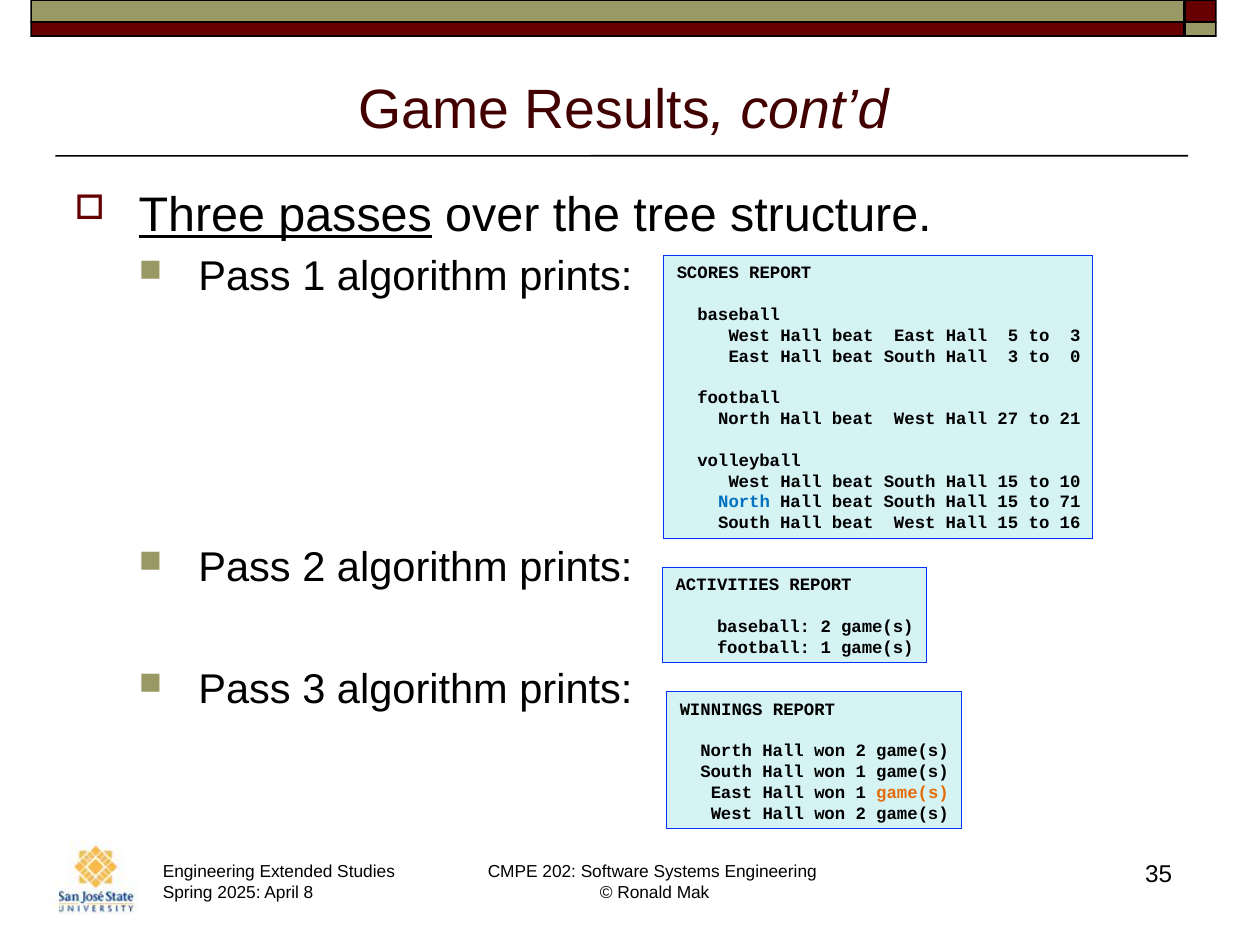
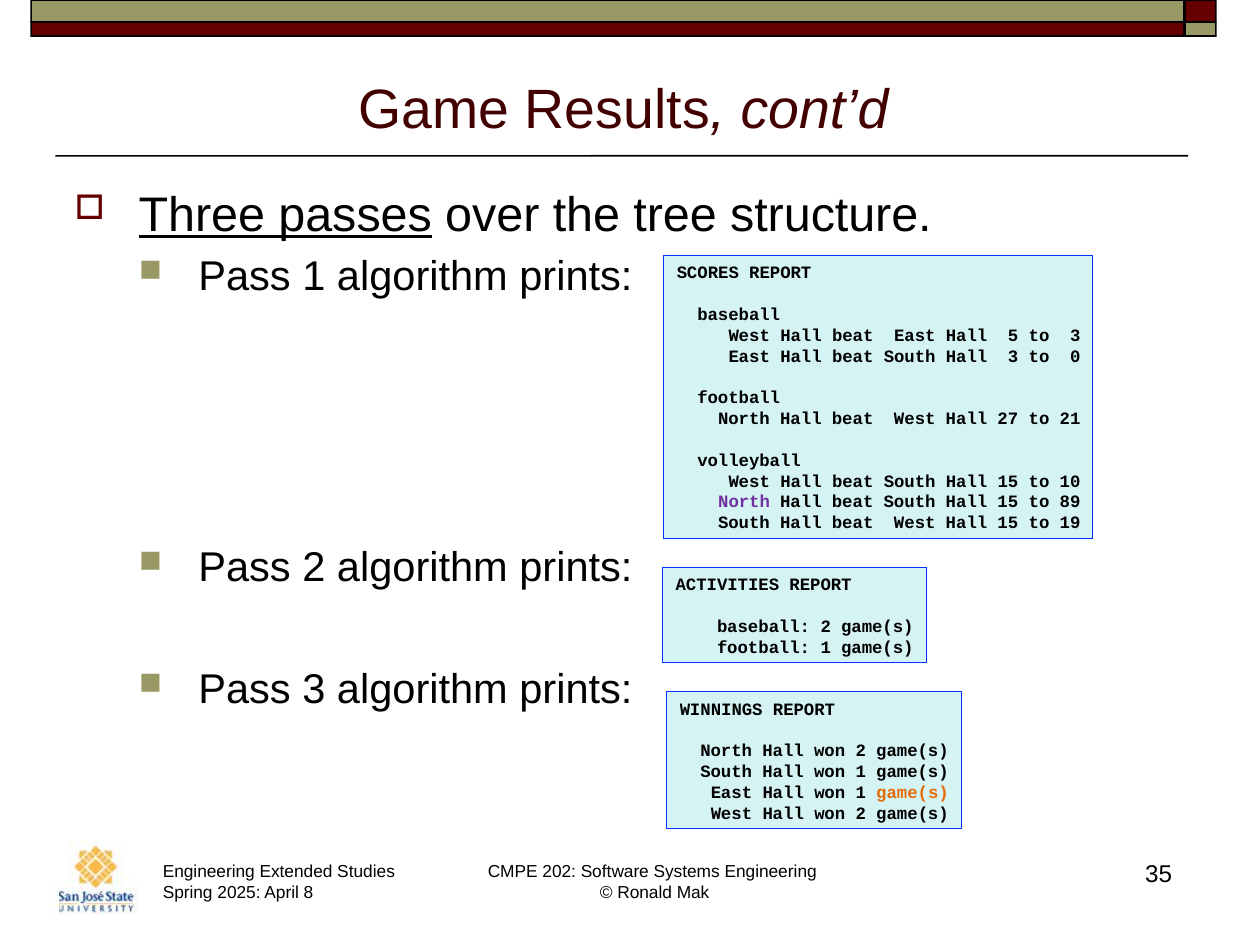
North colour: blue -> purple (744, 502)
71: 71 -> 89 (1070, 502)
16: 16 -> 19 (1070, 523)
